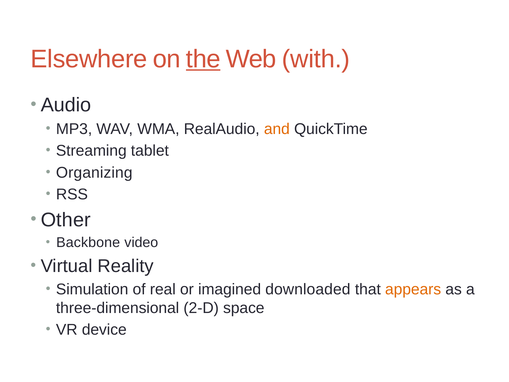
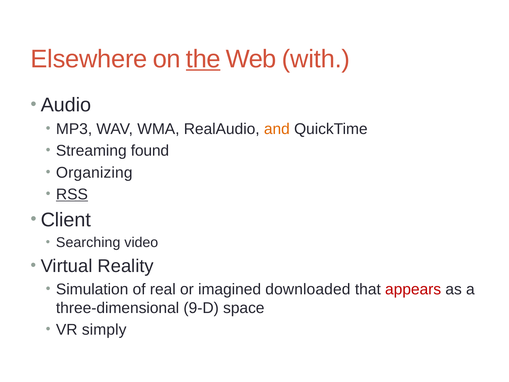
tablet: tablet -> found (150, 151)
RSS underline: none -> present (72, 194)
Other: Other -> Client (66, 220)
Backbone: Backbone -> Searching (88, 242)
appears colour: orange -> red (413, 289)
2-D: 2-D -> 9-D (201, 308)
device: device -> simply (104, 330)
